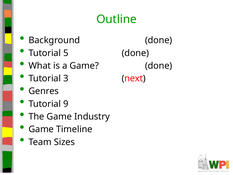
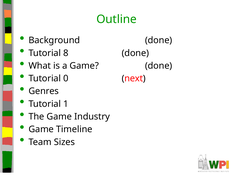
5: 5 -> 8 (66, 53)
3: 3 -> 0 (66, 78)
9: 9 -> 1 (66, 104)
